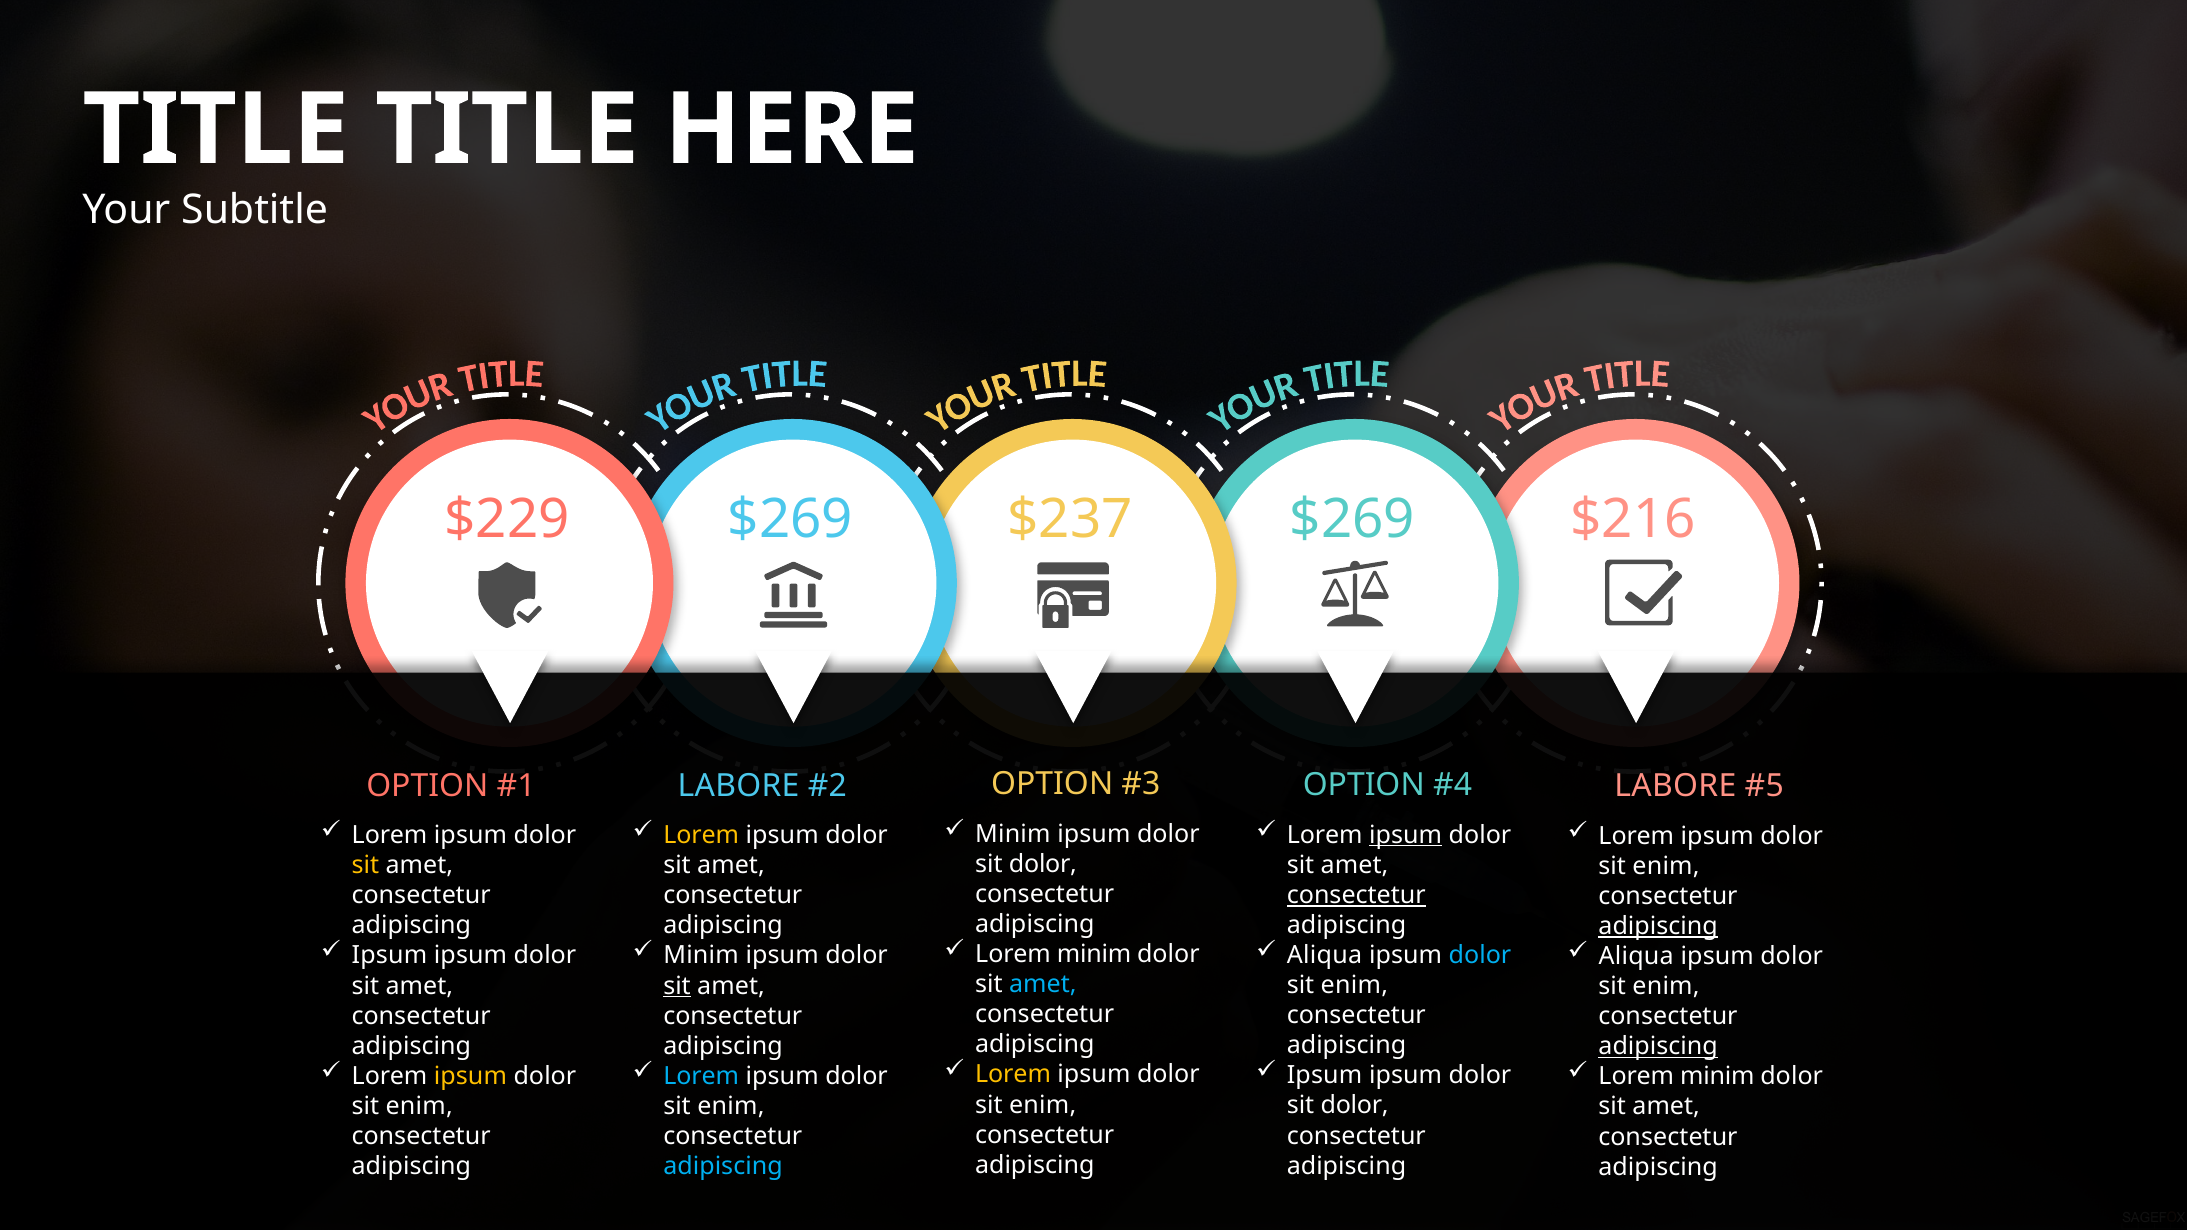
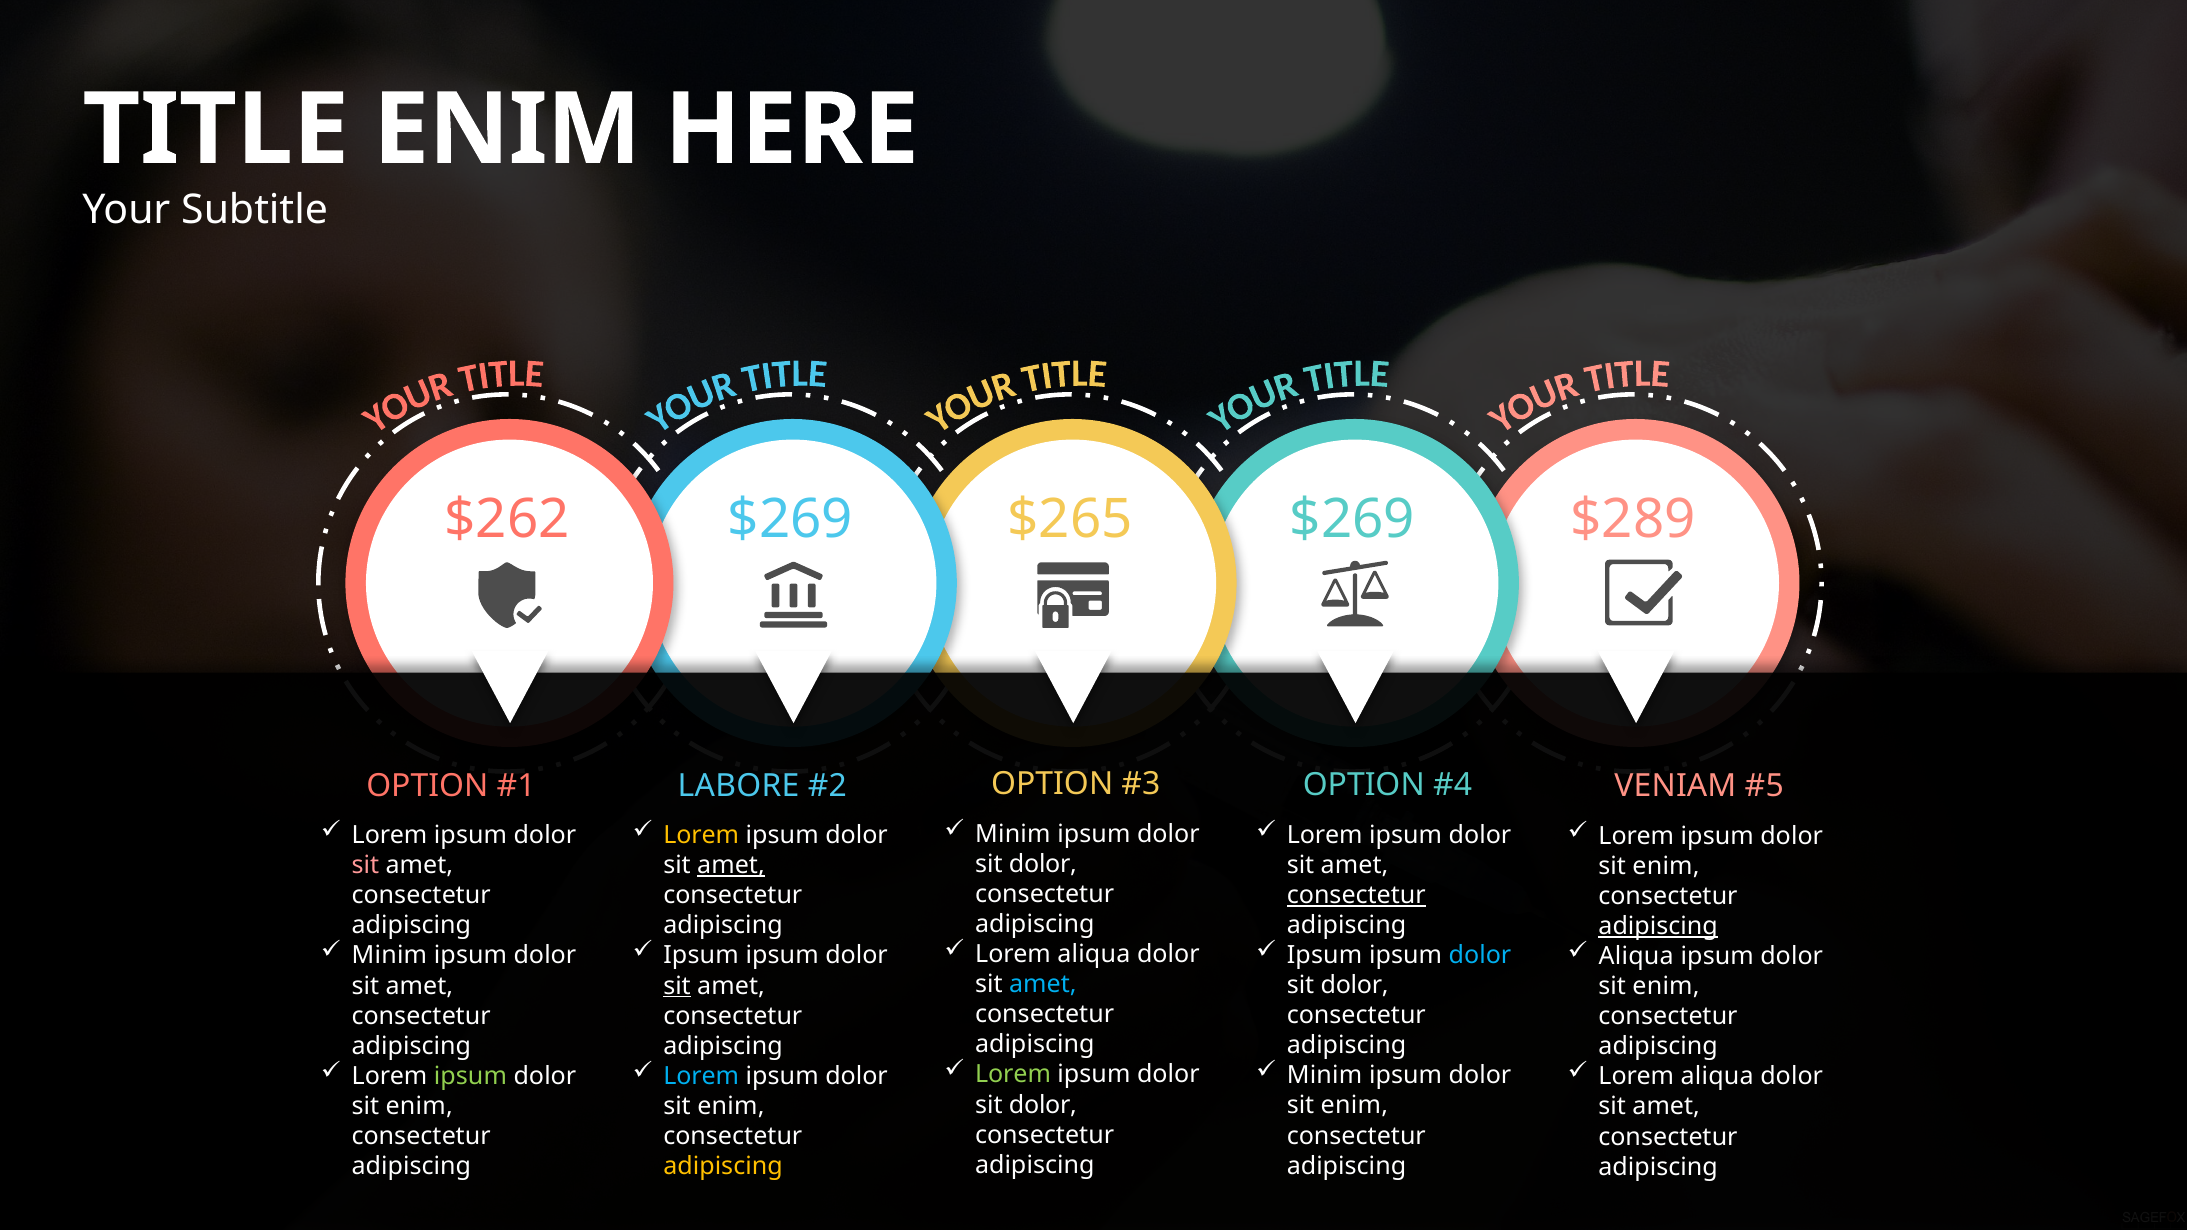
TITLE: TITLE -> ENIM (507, 130)
$229: $229 -> $262 (507, 520)
$237: $237 -> $265 (1070, 520)
$216: $216 -> $289 (1633, 520)
LABORE: LABORE -> VENIAM (1675, 786)
ipsum underline: present -> none (1406, 835)
sit colour: yellow -> pink (365, 866)
amet underline: none -> present (731, 866)
minim: minim -> aliqua (1094, 954)
Aliqua: Aliqua -> Ipsum (1325, 955)
Ipsum: Ipsum -> Minim (389, 956)
Minim: Minim -> Ipsum (701, 956)
enim: enim -> dolor (1355, 985)
adipiscing underline: present -> none (1658, 1047)
Lorem colour: yellow -> light green (1013, 1075)
Ipsum: Ipsum -> Minim (1325, 1076)
ipsum colour: yellow -> light green (470, 1076)
minim: minim -> aliqua (1717, 1077)
enim: enim -> dolor (1043, 1105)
dolor: dolor -> enim (1354, 1106)
adipiscing colour: light blue -> yellow (723, 1167)
